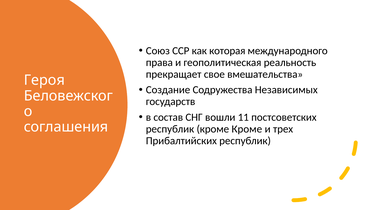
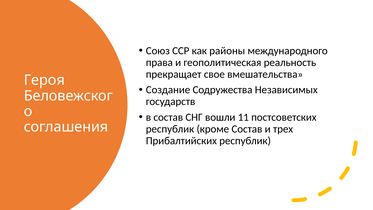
которая: которая -> районы (227, 51)
кроме Кроме: Кроме -> Состав (247, 129)
